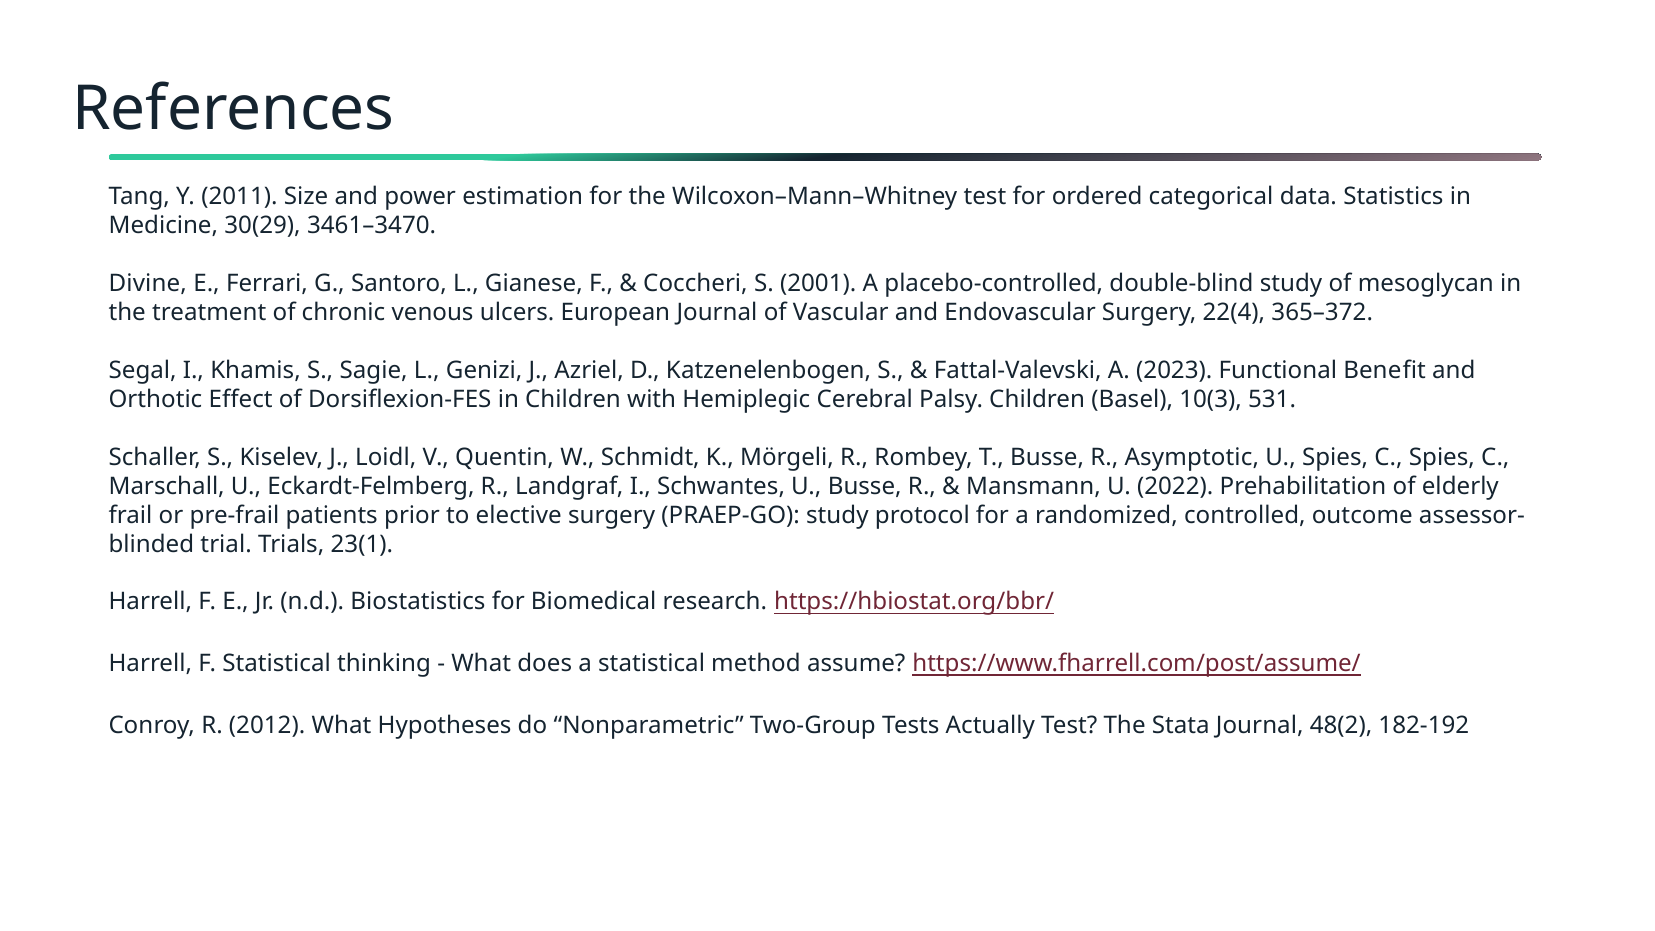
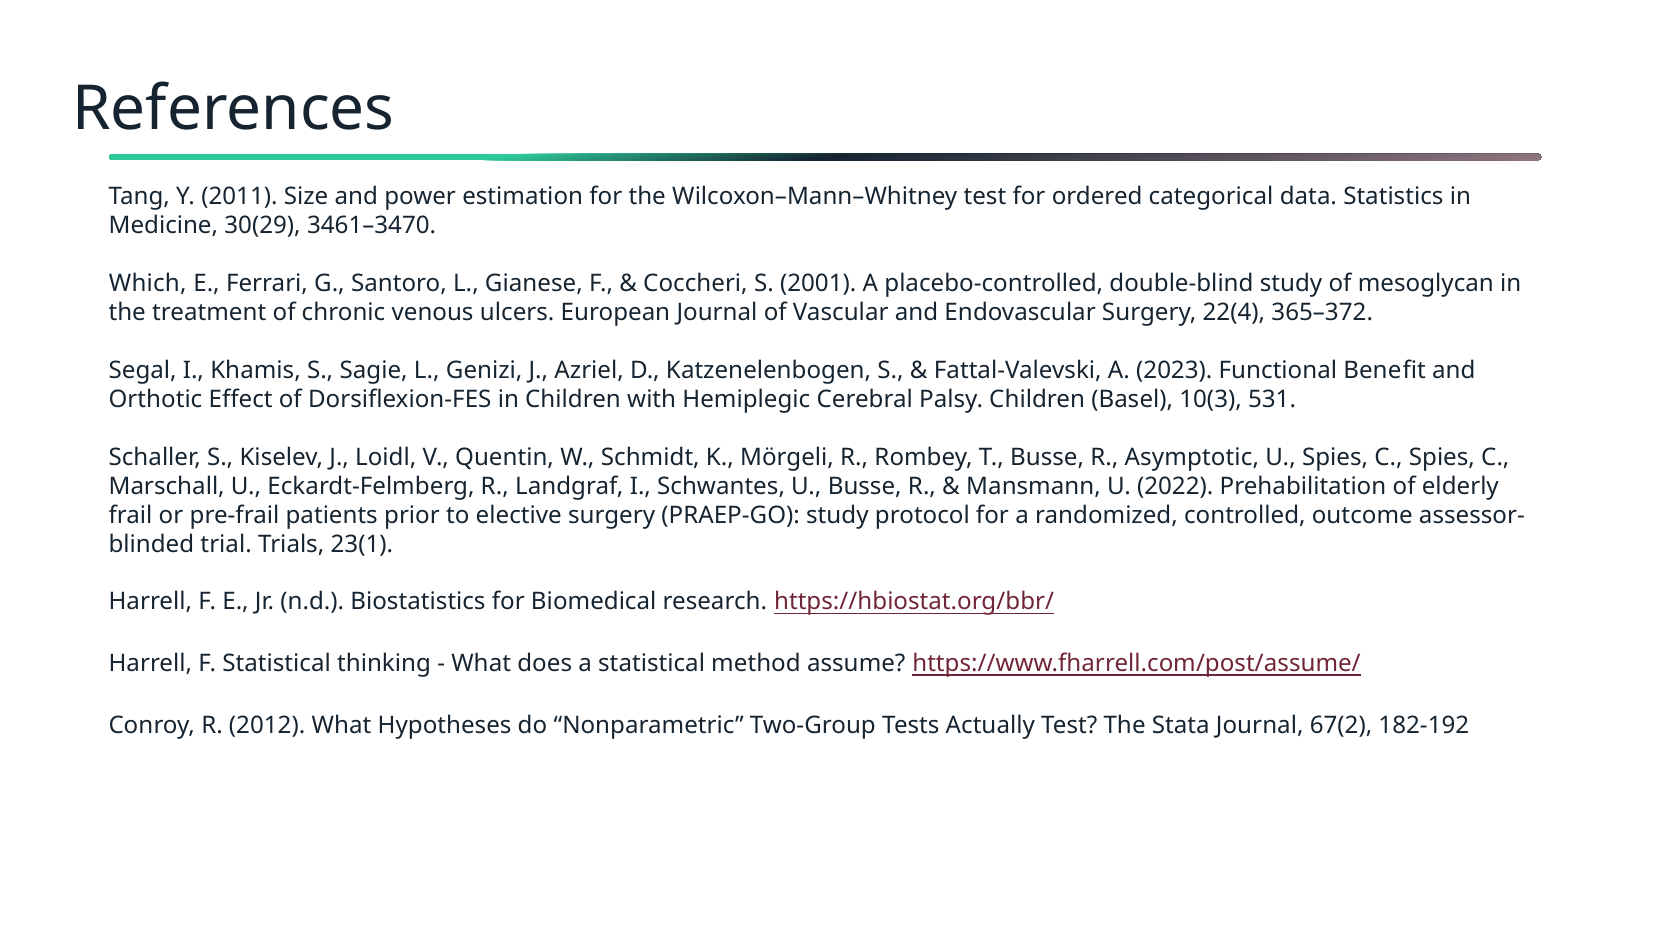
Divine: Divine -> Which (148, 283)
48(2: 48(2 -> 67(2 (1341, 726)
